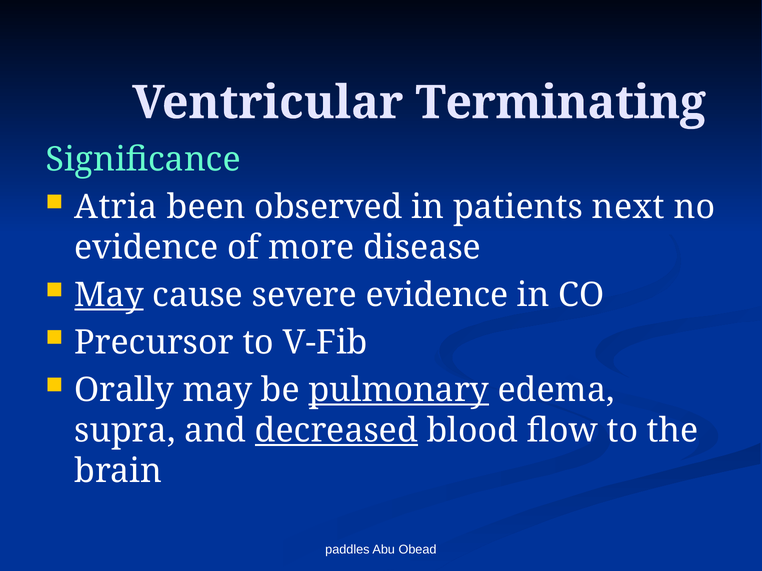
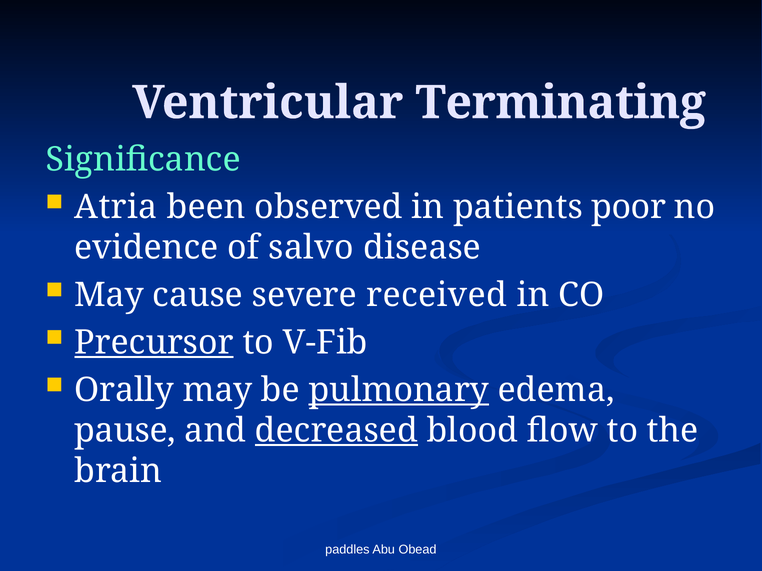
next: next -> poor (629, 207)
more: more -> salvo (311, 248)
May underline: present -> none (109, 295)
severe evidence: evidence -> received (437, 295)
Precursor underline: none -> present (154, 343)
supra: supra -> pause (125, 431)
